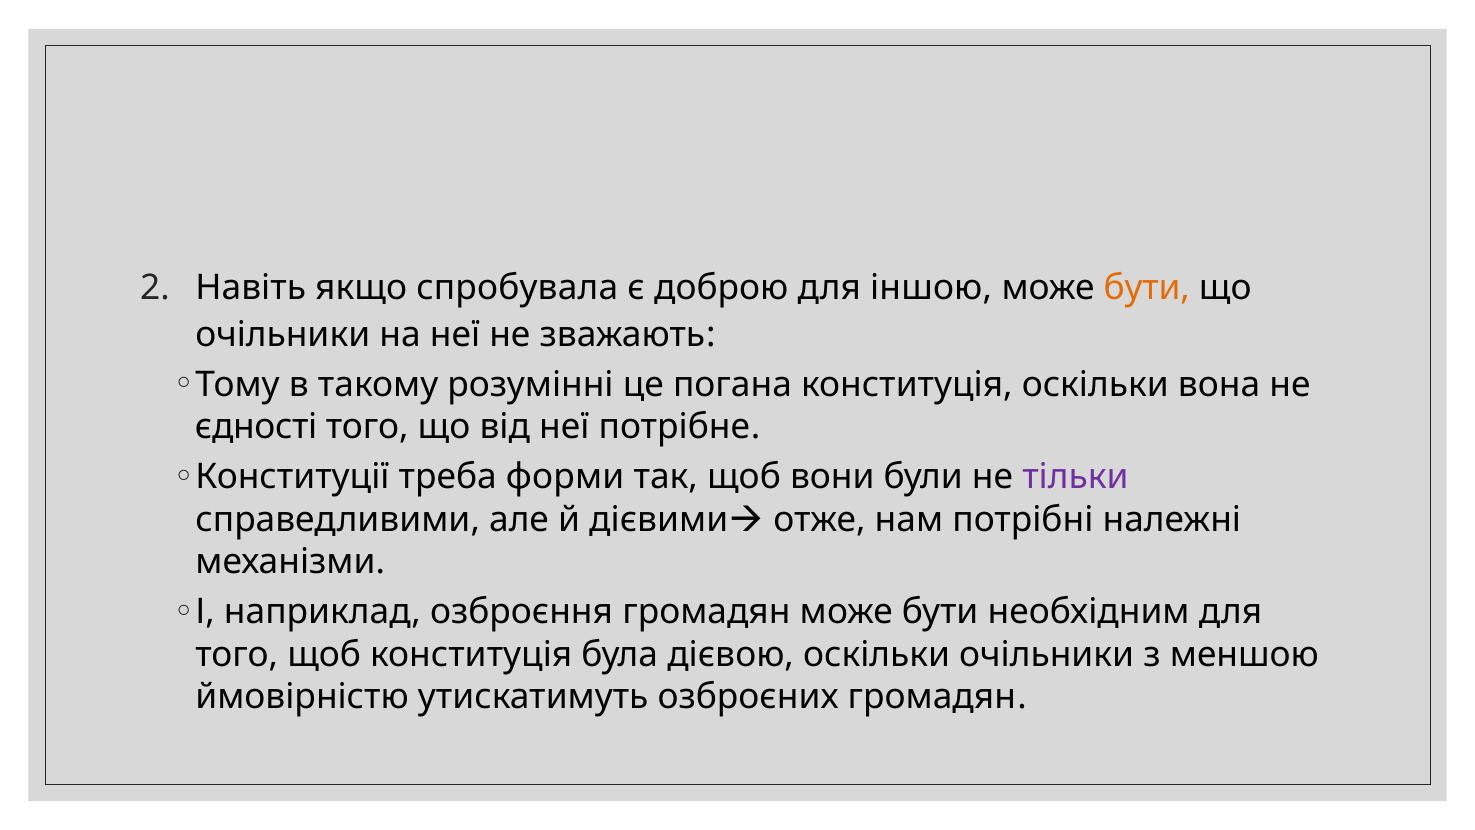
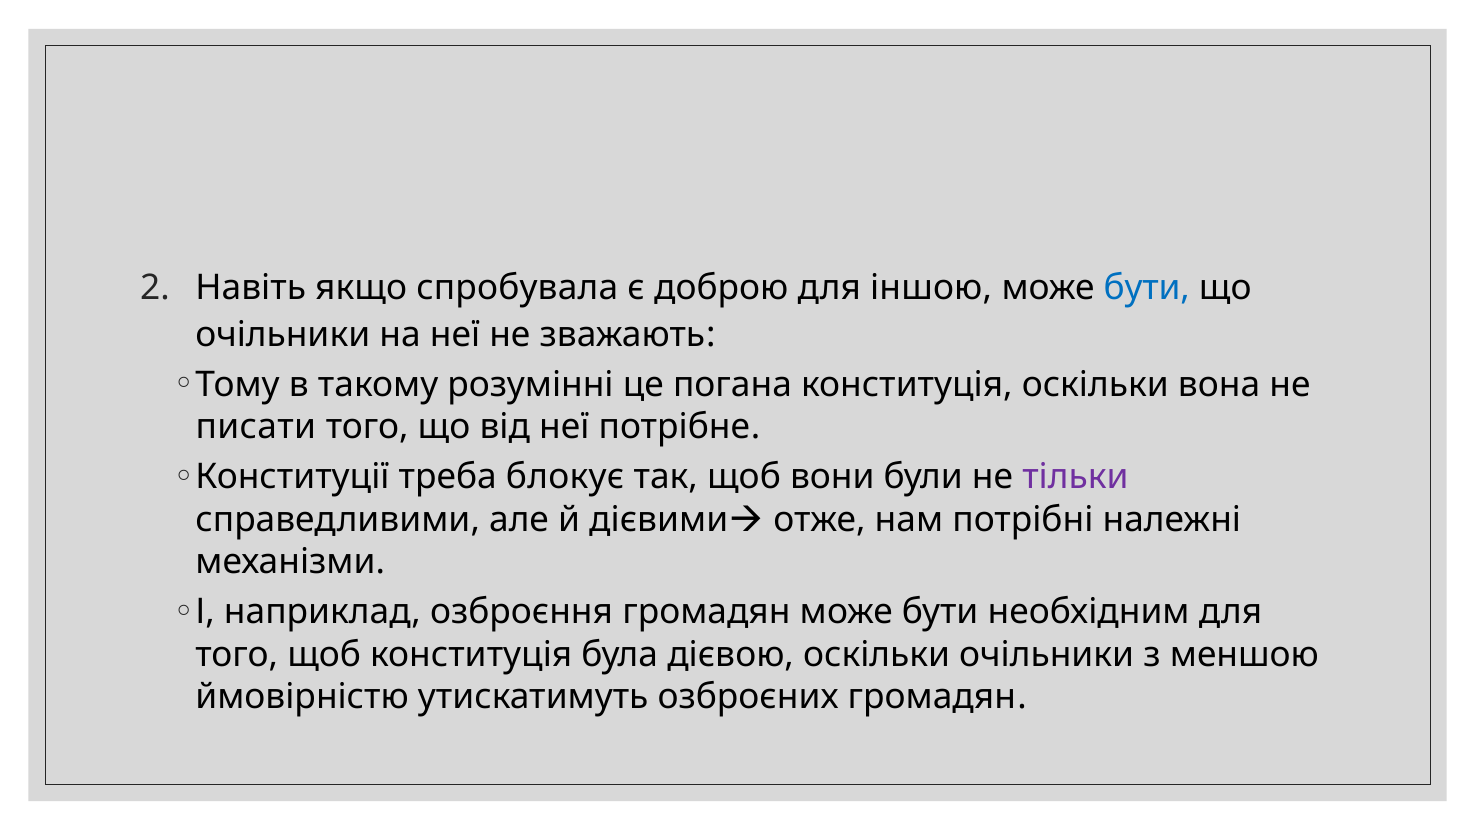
бути colour: orange -> blue (1147, 288)
єдності: єдності -> писати (256, 427)
форми: форми -> блокує (565, 477)
